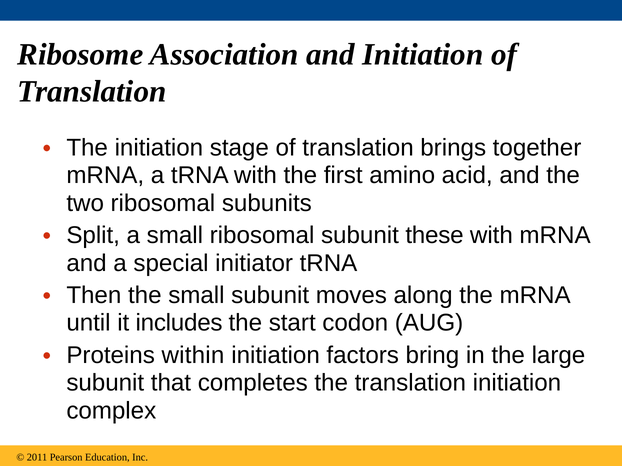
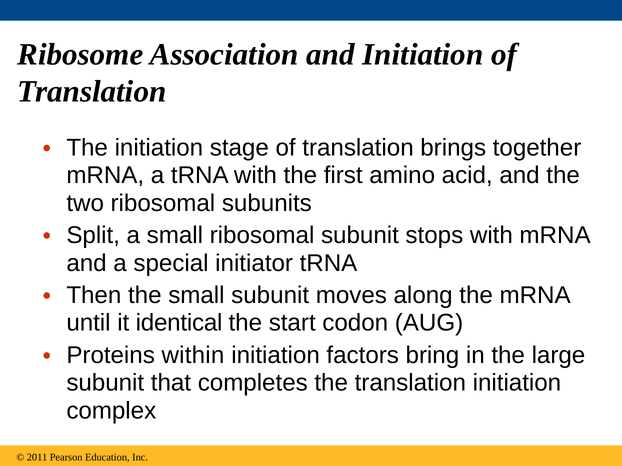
these: these -> stops (434, 236)
includes: includes -> identical (179, 323)
